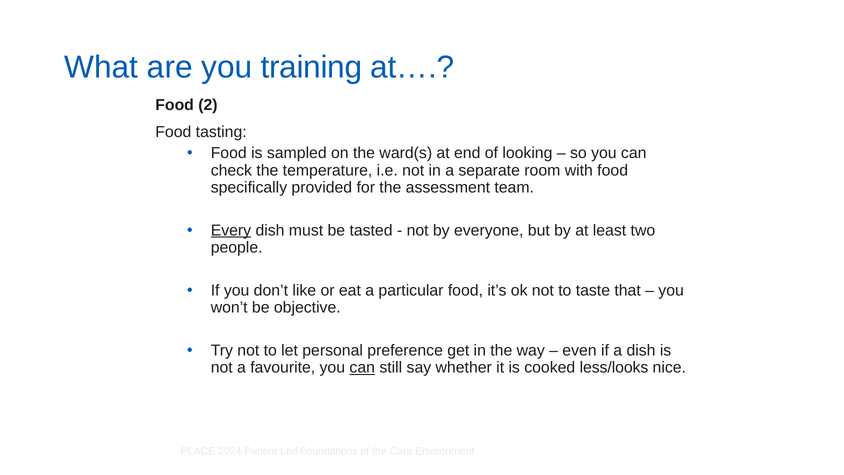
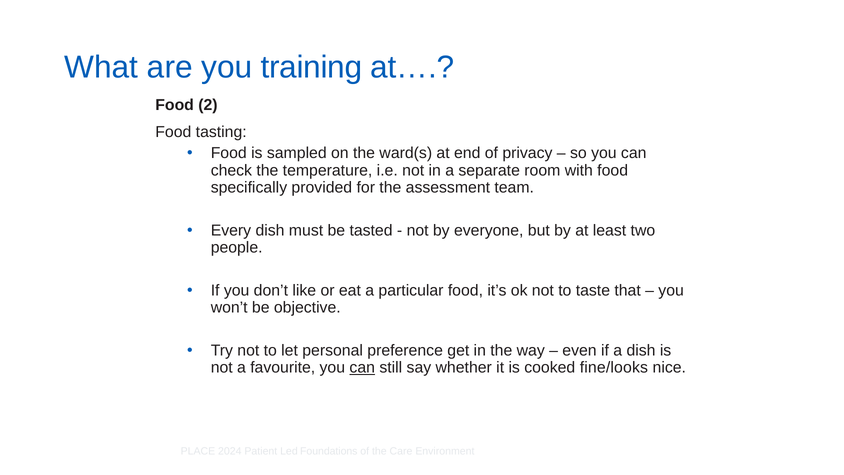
looking: looking -> privacy (527, 153)
Every underline: present -> none (231, 230)
less/looks: less/looks -> fine/looks (614, 367)
